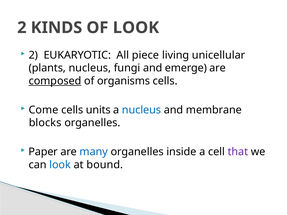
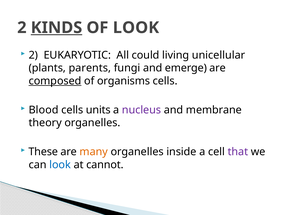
KINDS underline: none -> present (56, 28)
piece: piece -> could (146, 55)
plants nucleus: nucleus -> parents (90, 68)
Come: Come -> Blood (44, 110)
nucleus colour: blue -> purple (142, 110)
blocks: blocks -> theory (45, 123)
Paper: Paper -> These (43, 152)
many colour: blue -> orange (94, 152)
bound: bound -> cannot (105, 165)
